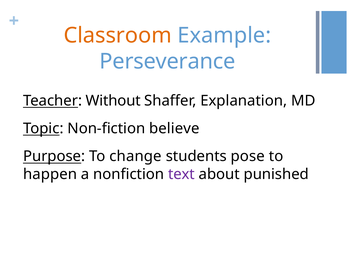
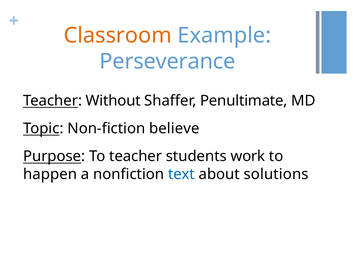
Explanation: Explanation -> Penultimate (244, 101)
To change: change -> teacher (136, 157)
pose: pose -> work (248, 157)
text colour: purple -> blue (181, 174)
punished: punished -> solutions (276, 174)
